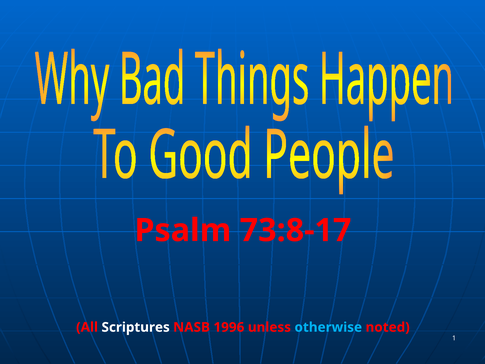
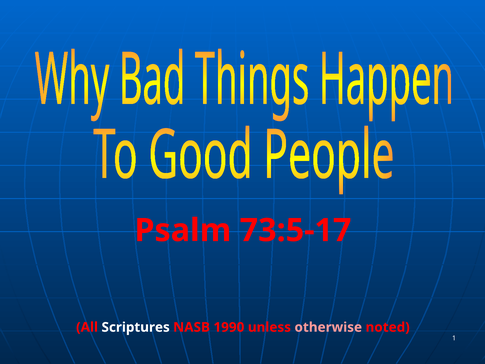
73:8-17: 73:8-17 -> 73:5-17 (296, 230)
1996: 1996 -> 1990 (229, 327)
otherwise colour: light blue -> pink (328, 327)
